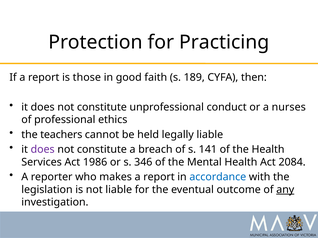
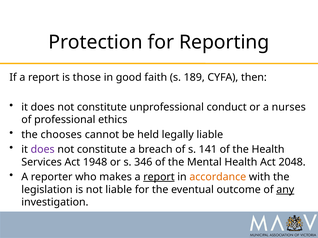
Practicing: Practicing -> Reporting (224, 42)
teachers: teachers -> chooses (61, 135)
1986: 1986 -> 1948 (95, 162)
2084: 2084 -> 2048 (292, 162)
report underline: none -> present (159, 177)
accordance colour: blue -> orange (218, 177)
